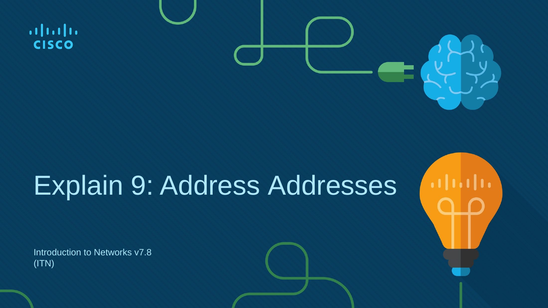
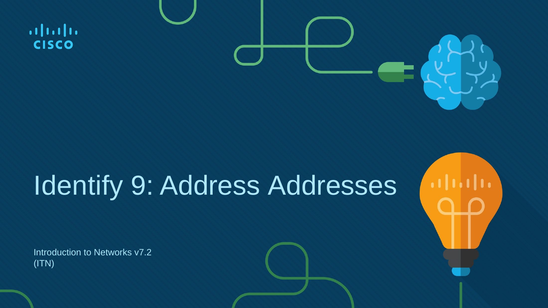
Explain: Explain -> Identify (78, 186)
v7.8: v7.8 -> v7.2 (143, 253)
